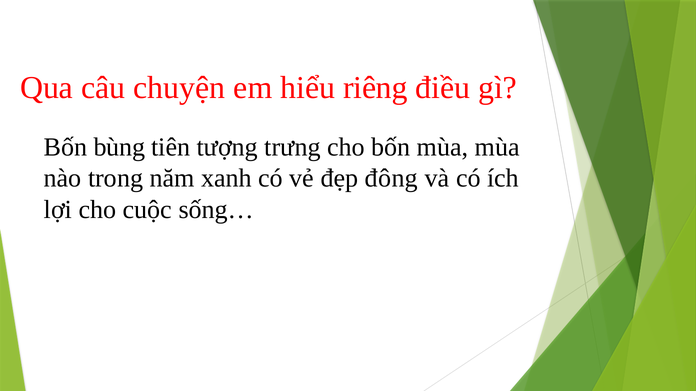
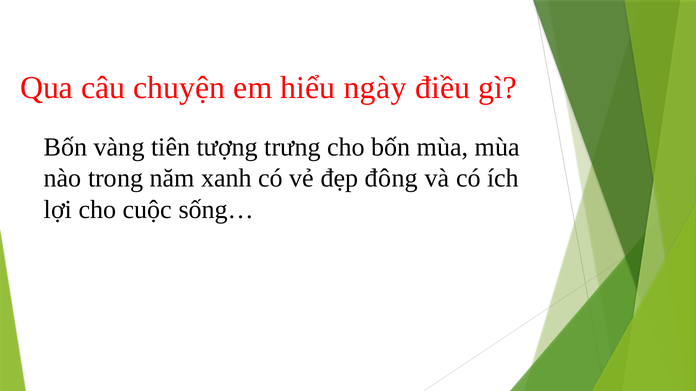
riêng: riêng -> ngày (375, 88)
bùng: bùng -> vàng (119, 147)
